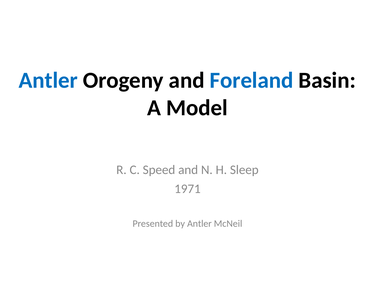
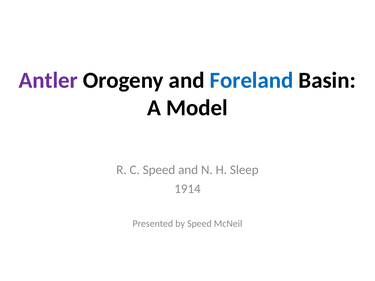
Antler colour: blue -> purple (48, 80)
1971: 1971 -> 1914 (188, 189)
by Antler: Antler -> Speed (199, 224)
